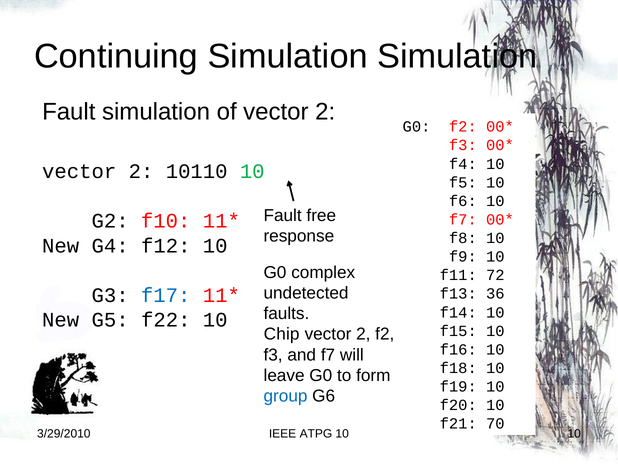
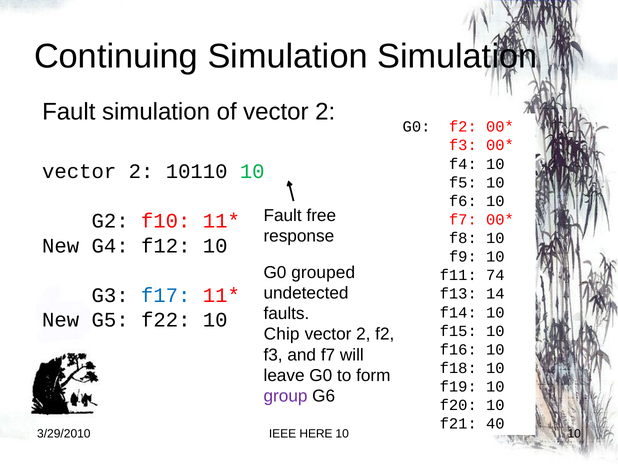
complex: complex -> grouped (323, 272)
72: 72 -> 74 (495, 275)
36: 36 -> 14 (495, 294)
group colour: blue -> purple (286, 396)
70: 70 -> 40 (495, 423)
ATPG: ATPG -> HERE (316, 433)
